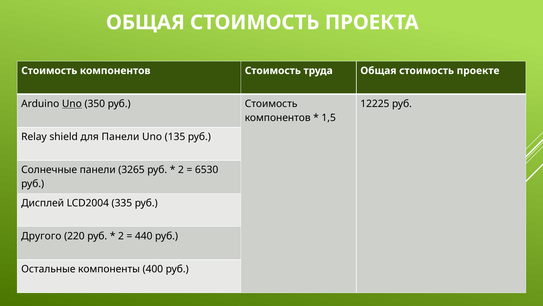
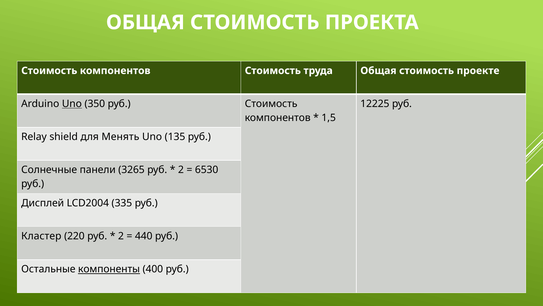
для Панели: Панели -> Менять (120, 137)
Другого: Другого -> Кластер (41, 236)
компоненты underline: none -> present (109, 269)
